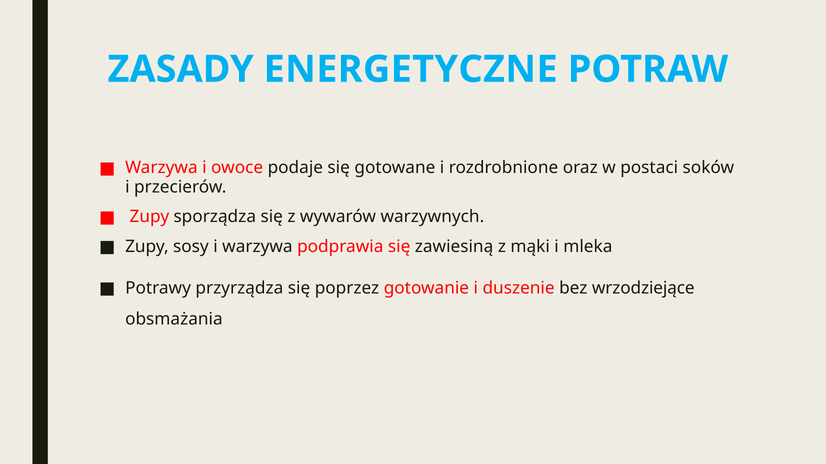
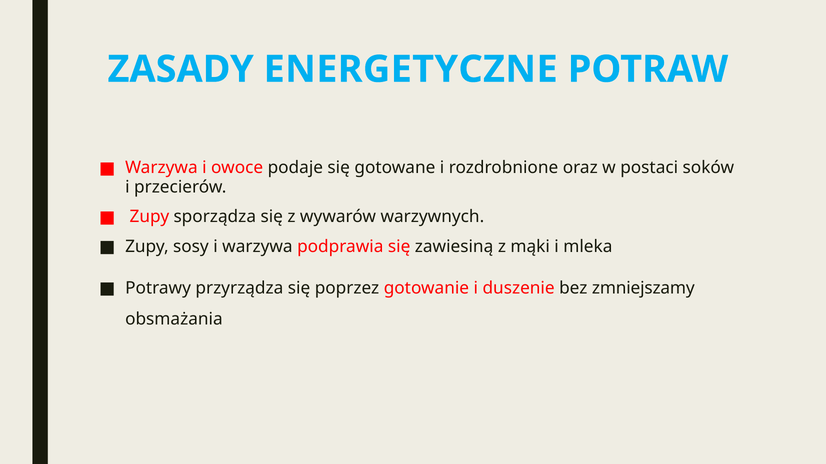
wrzodziejące: wrzodziejące -> zmniejszamy (643, 289)
